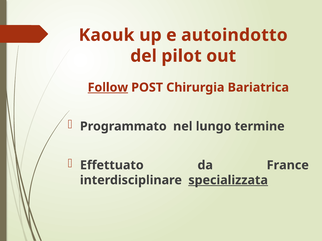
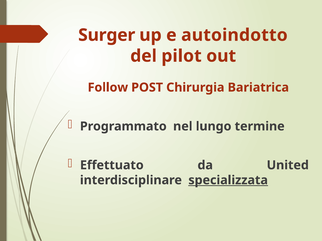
Kaouk: Kaouk -> Surger (107, 35)
Follow underline: present -> none (108, 88)
France: France -> United (288, 166)
